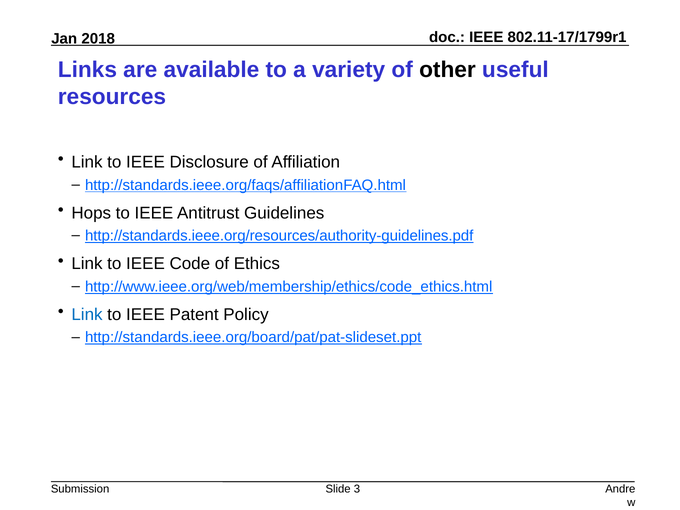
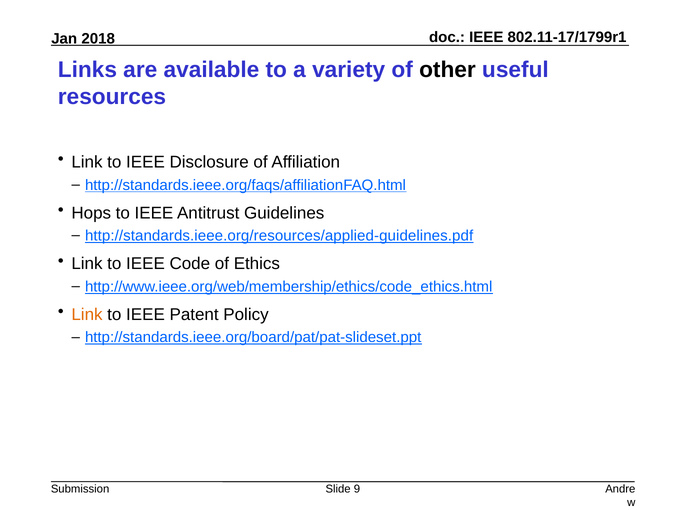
http://standards.ieee.org/resources/authority-guidelines.pdf: http://standards.ieee.org/resources/authority-guidelines.pdf -> http://standards.ieee.org/resources/applied-guidelines.pdf (279, 236)
Link colour: blue -> orange (87, 315)
3: 3 -> 9 (357, 489)
